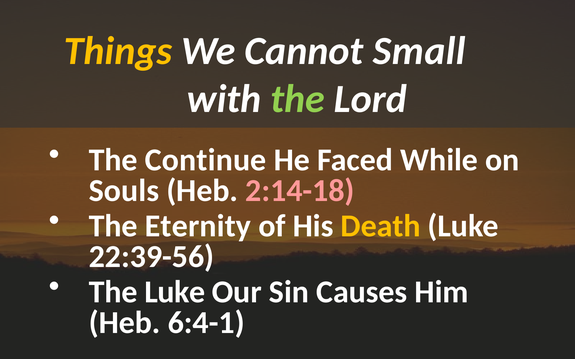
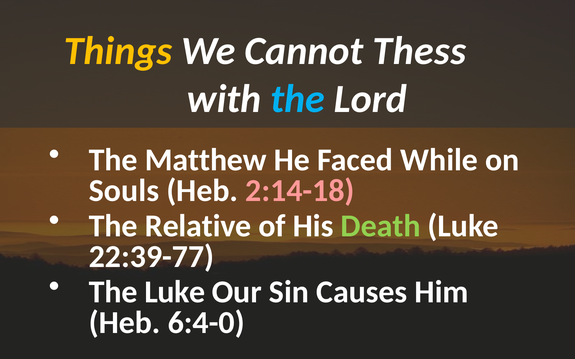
Small: Small -> Thess (419, 51)
the colour: light green -> light blue (298, 99)
Continue: Continue -> Matthew (206, 160)
Eternity: Eternity -> Relative (198, 226)
Death colour: yellow -> light green (381, 226)
22:39-56: 22:39-56 -> 22:39-77 (151, 257)
6:4-1: 6:4-1 -> 6:4-0 (206, 323)
